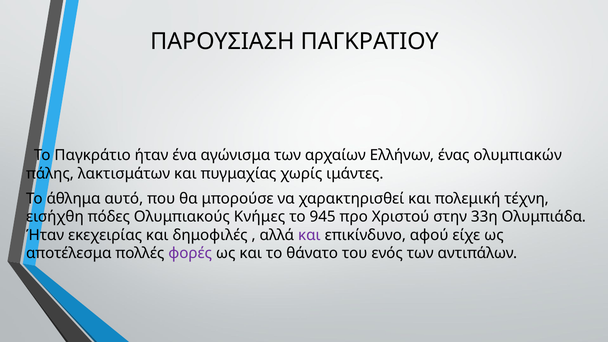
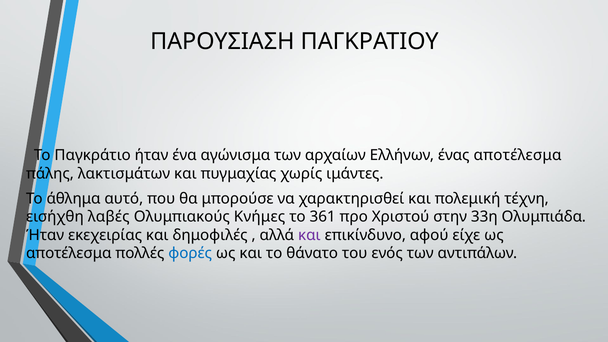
ένας ολυμπιακών: ολυμπιακών -> αποτέλεσμα (518, 155)
πόδες: πόδες -> λαβές (109, 217)
945: 945 -> 361 (323, 217)
φορές colour: purple -> blue (190, 253)
